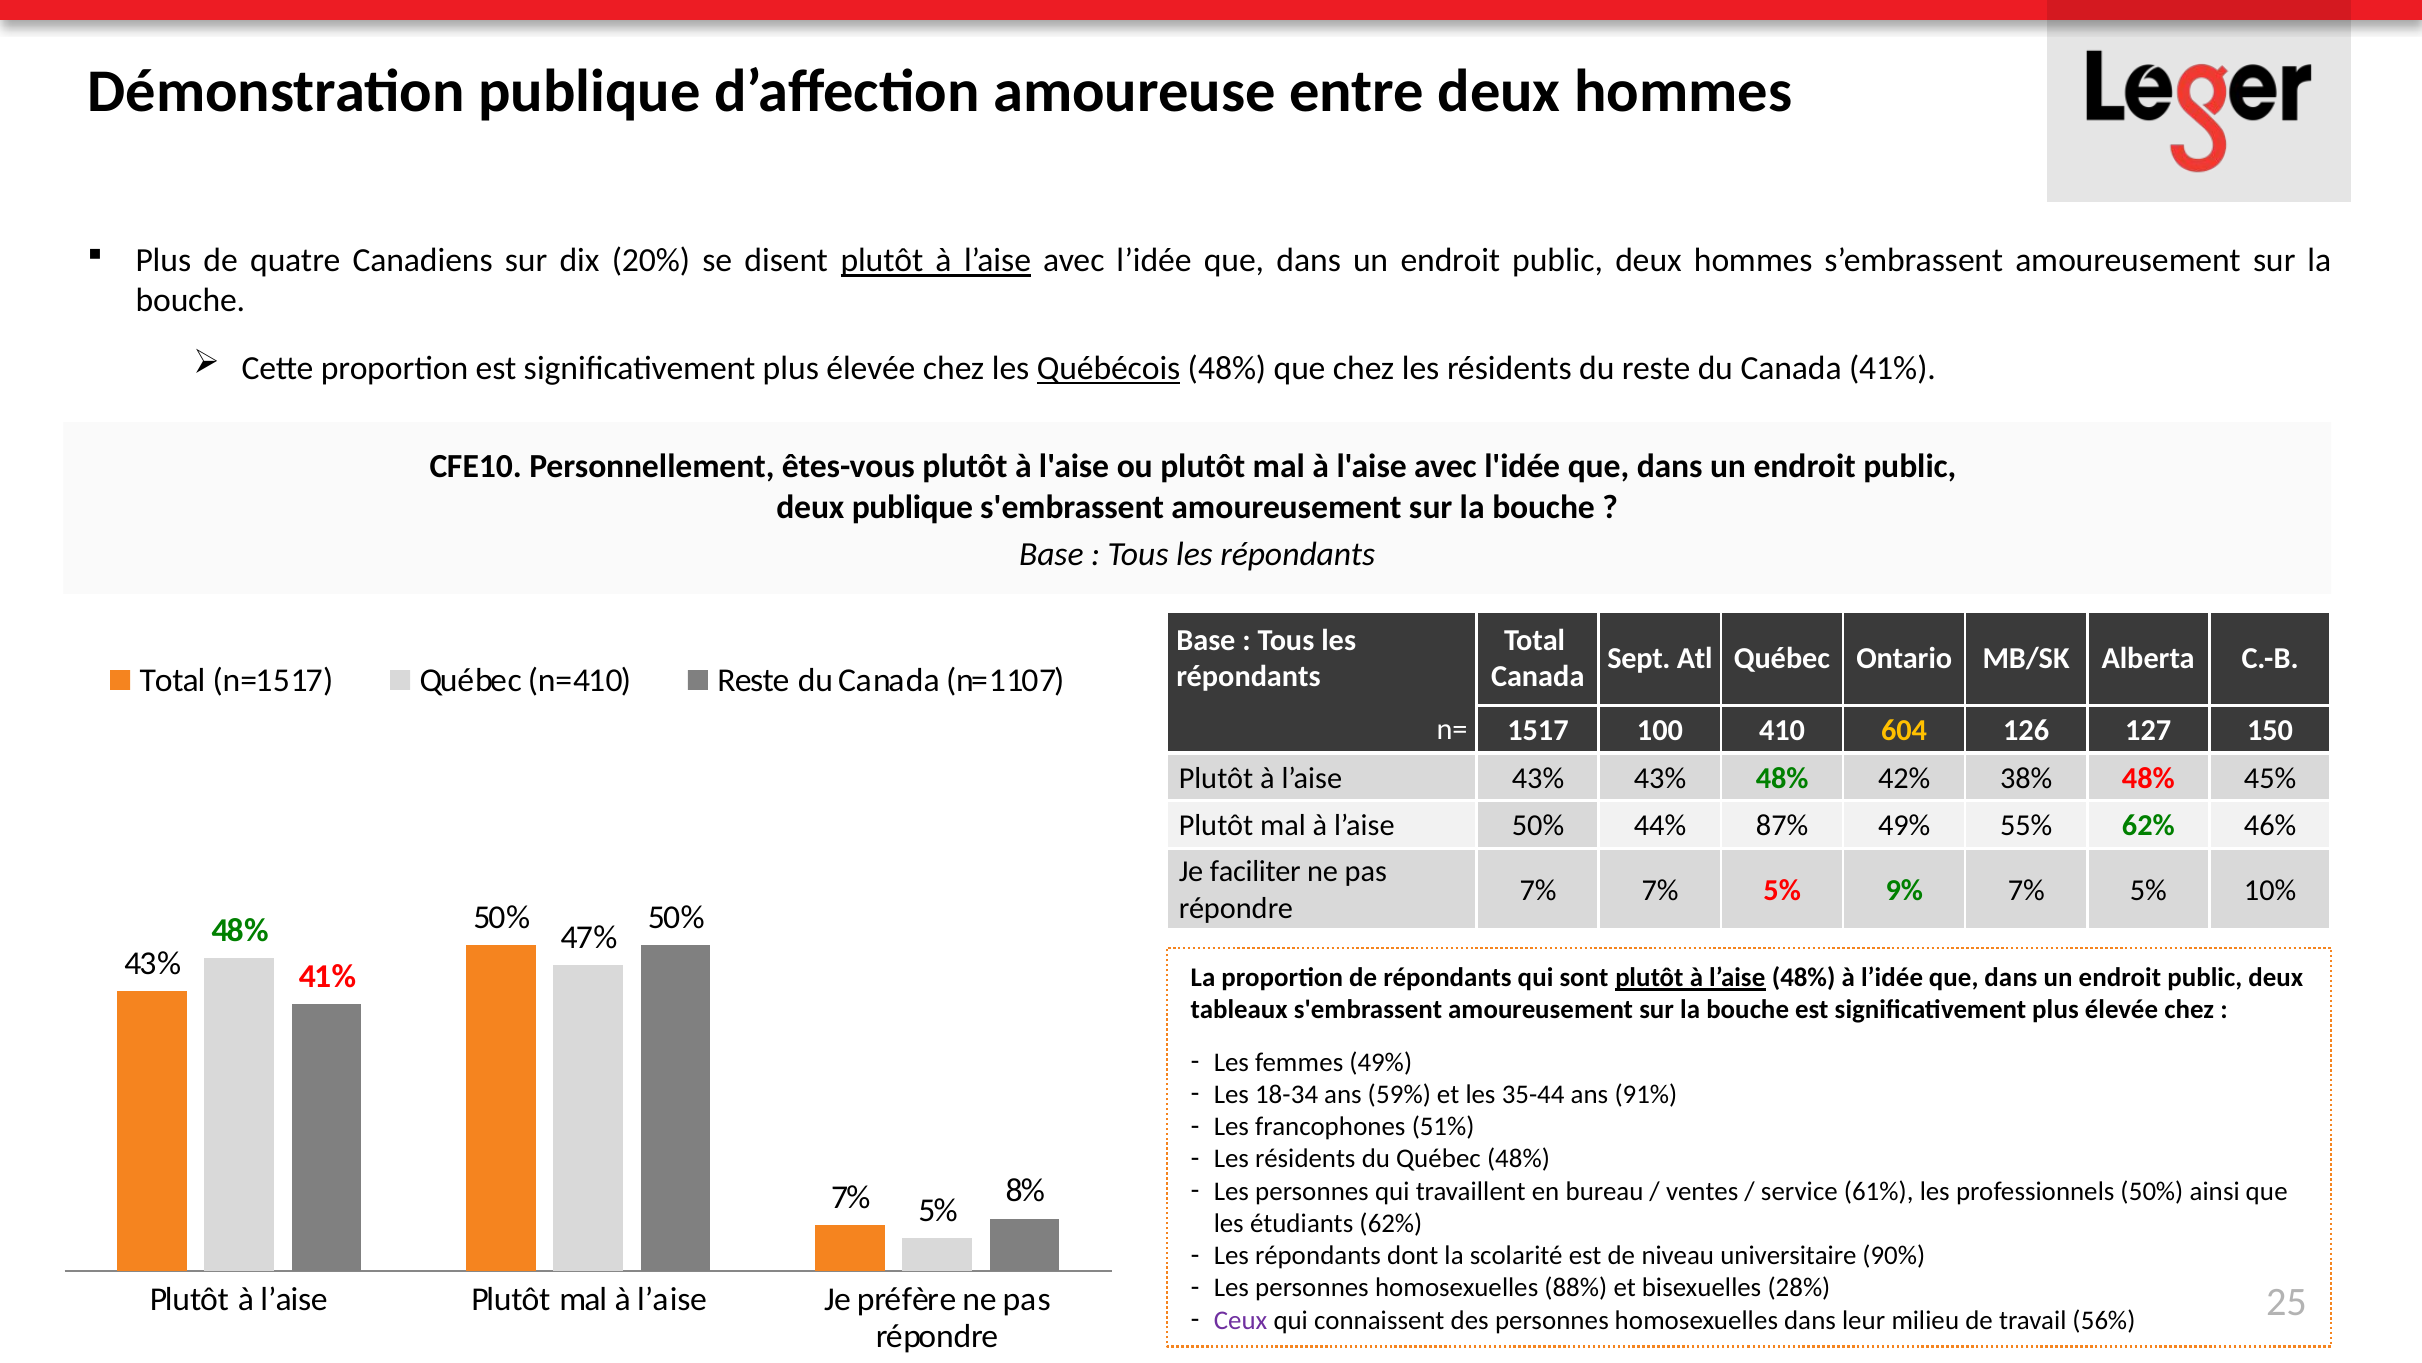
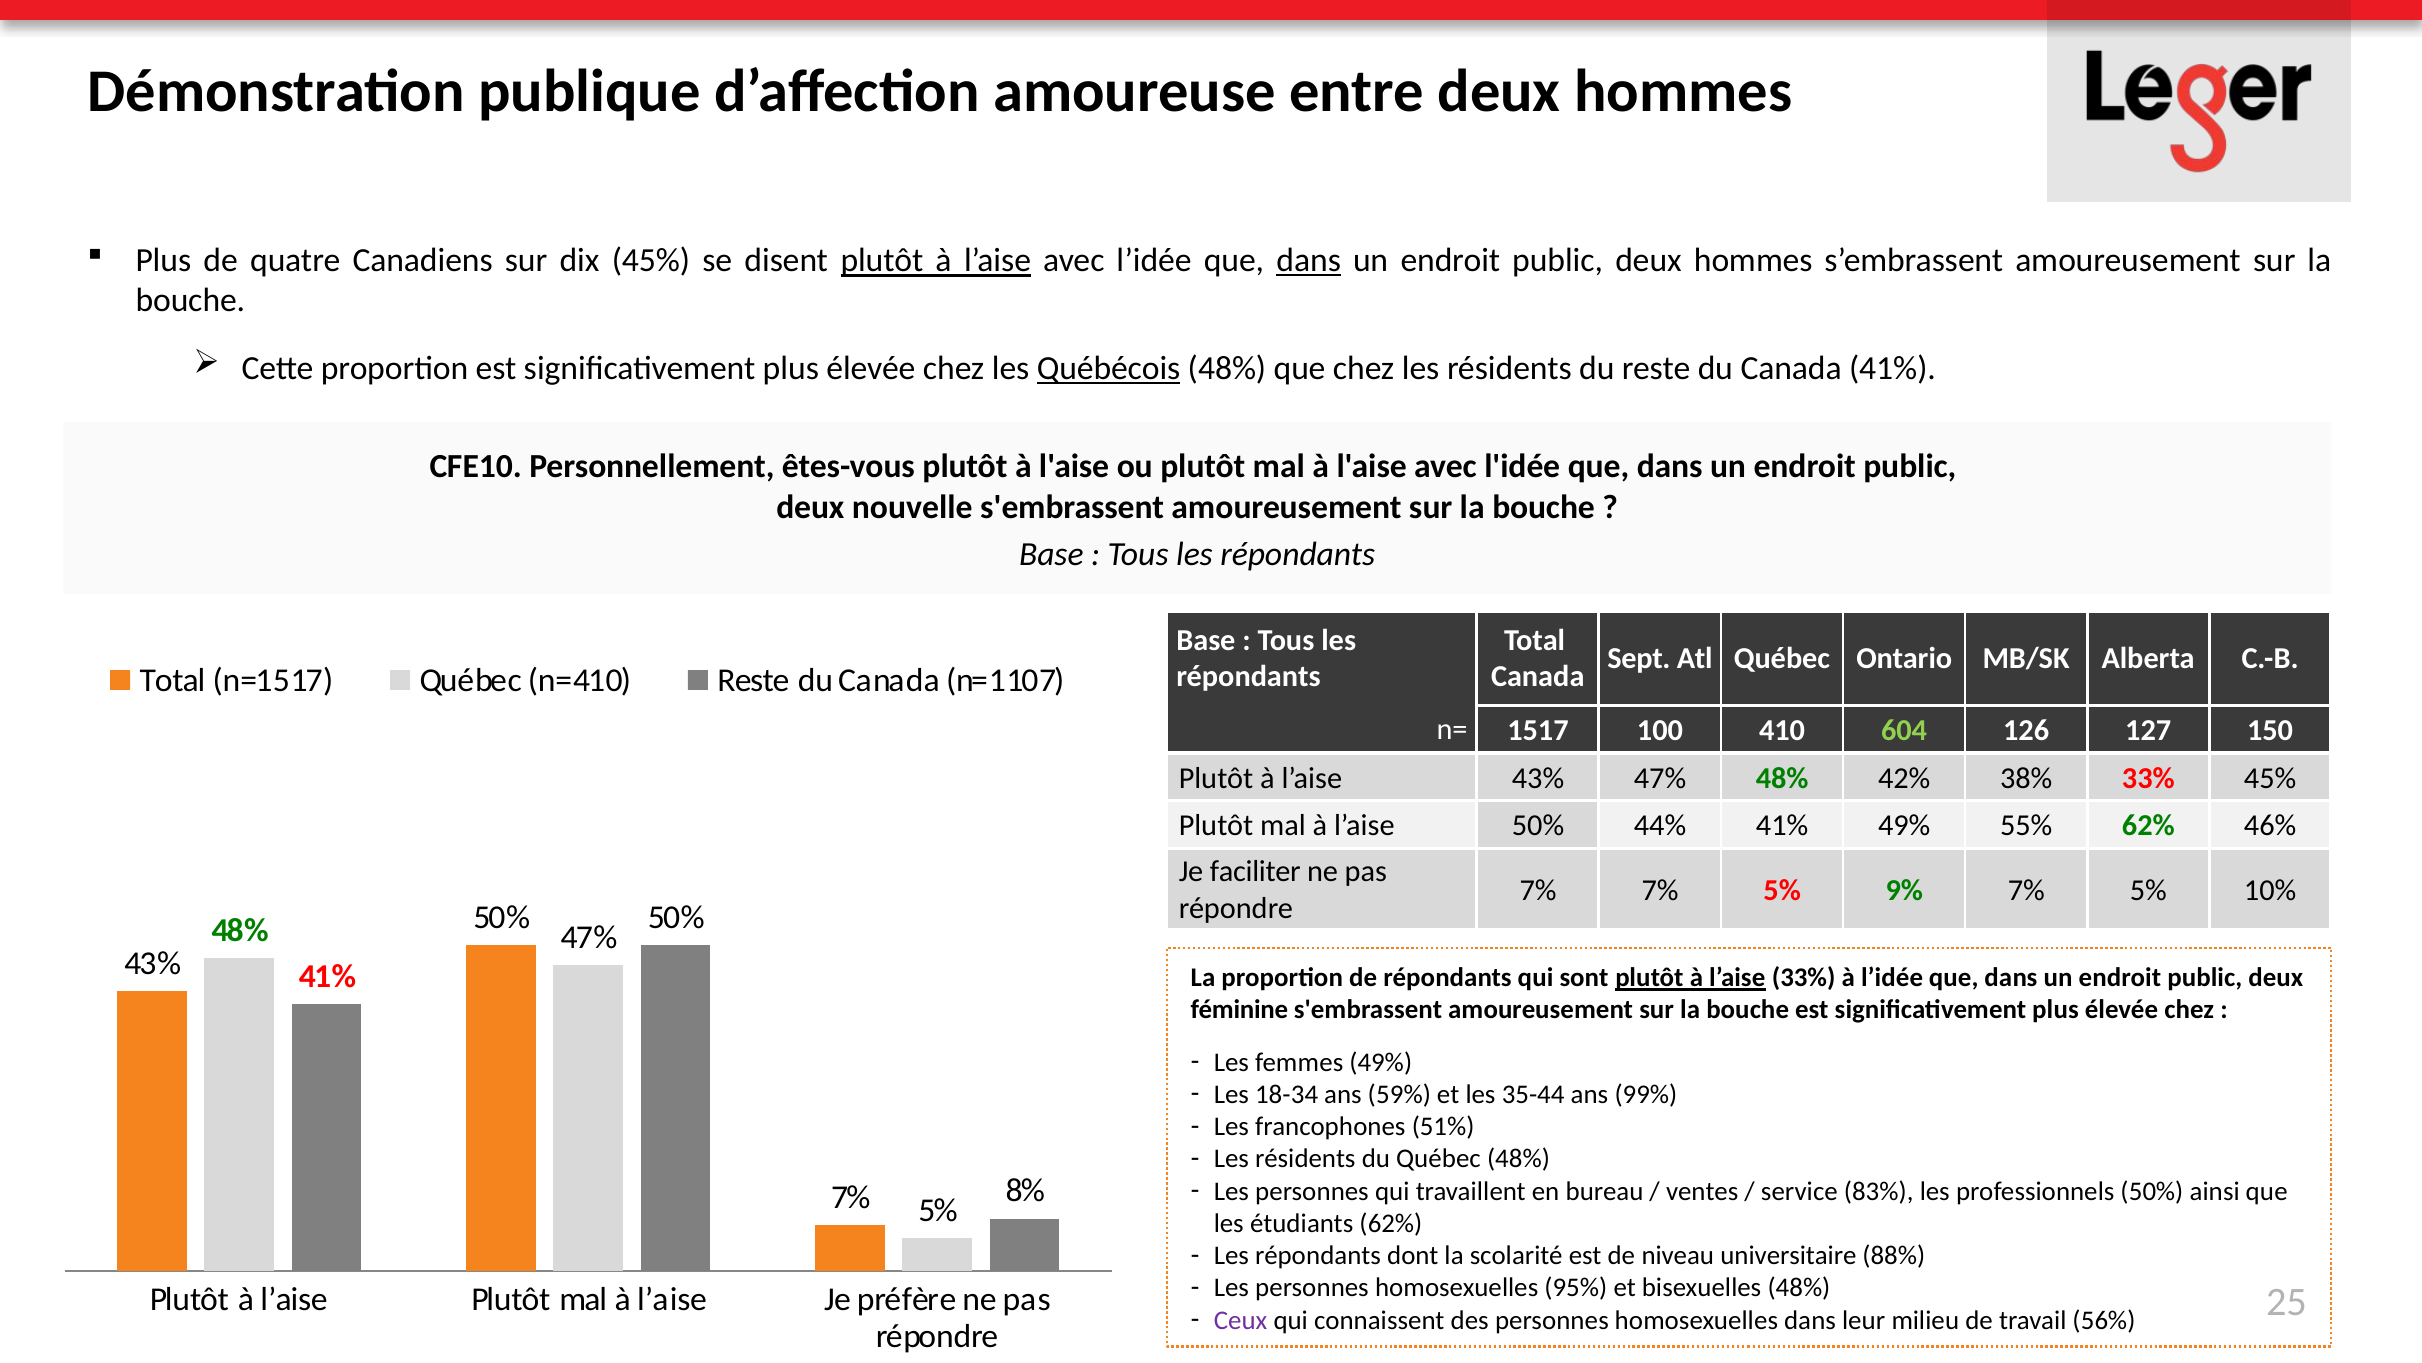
dix 20%: 20% -> 45% (651, 260)
dans underline: none -> present (1309, 260)
deux publique: publique -> nouvelle (912, 507)
604 colour: yellow -> light green (1904, 730)
43% 43%: 43% -> 47% (1660, 778)
38% 48%: 48% -> 33% (2148, 778)
44% 87%: 87% -> 41% (1782, 826)
l’aise 48%: 48% -> 33% (1804, 977)
tableaux: tableaux -> féminine (1239, 1009)
91%: 91% -> 99% (1646, 1094)
61%: 61% -> 83% (1879, 1191)
90%: 90% -> 88% (1894, 1255)
88%: 88% -> 95% (1576, 1287)
bisexuelles 28%: 28% -> 48% (1799, 1287)
